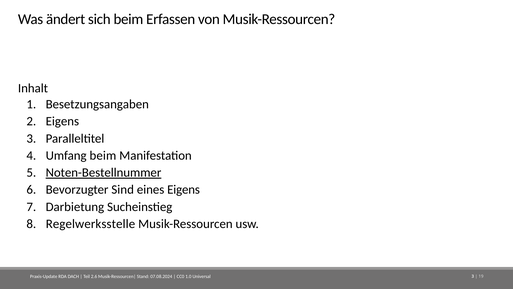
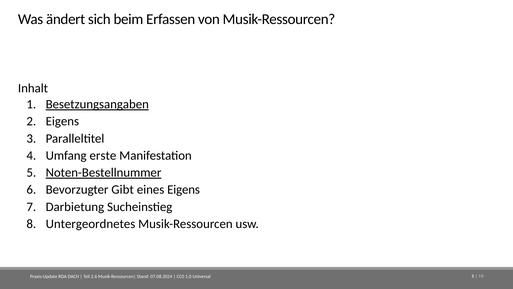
Besetzungsangaben underline: none -> present (97, 104)
Umfang beim: beim -> erste (103, 155)
Sind: Sind -> Gibt (123, 189)
Regelwerksstelle: Regelwerksstelle -> Untergeordnetes (91, 224)
